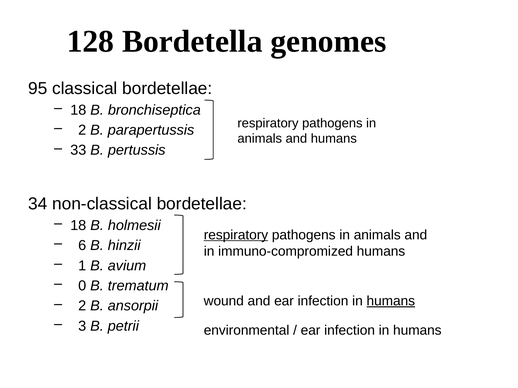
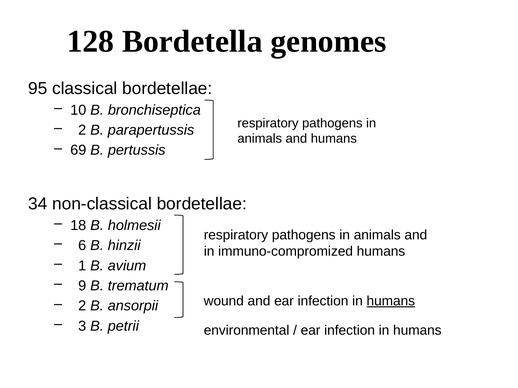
18: 18 -> 10 (78, 110)
33: 33 -> 69 (78, 150)
respiratory underline: present -> none (236, 235)
0: 0 -> 9 (82, 286)
